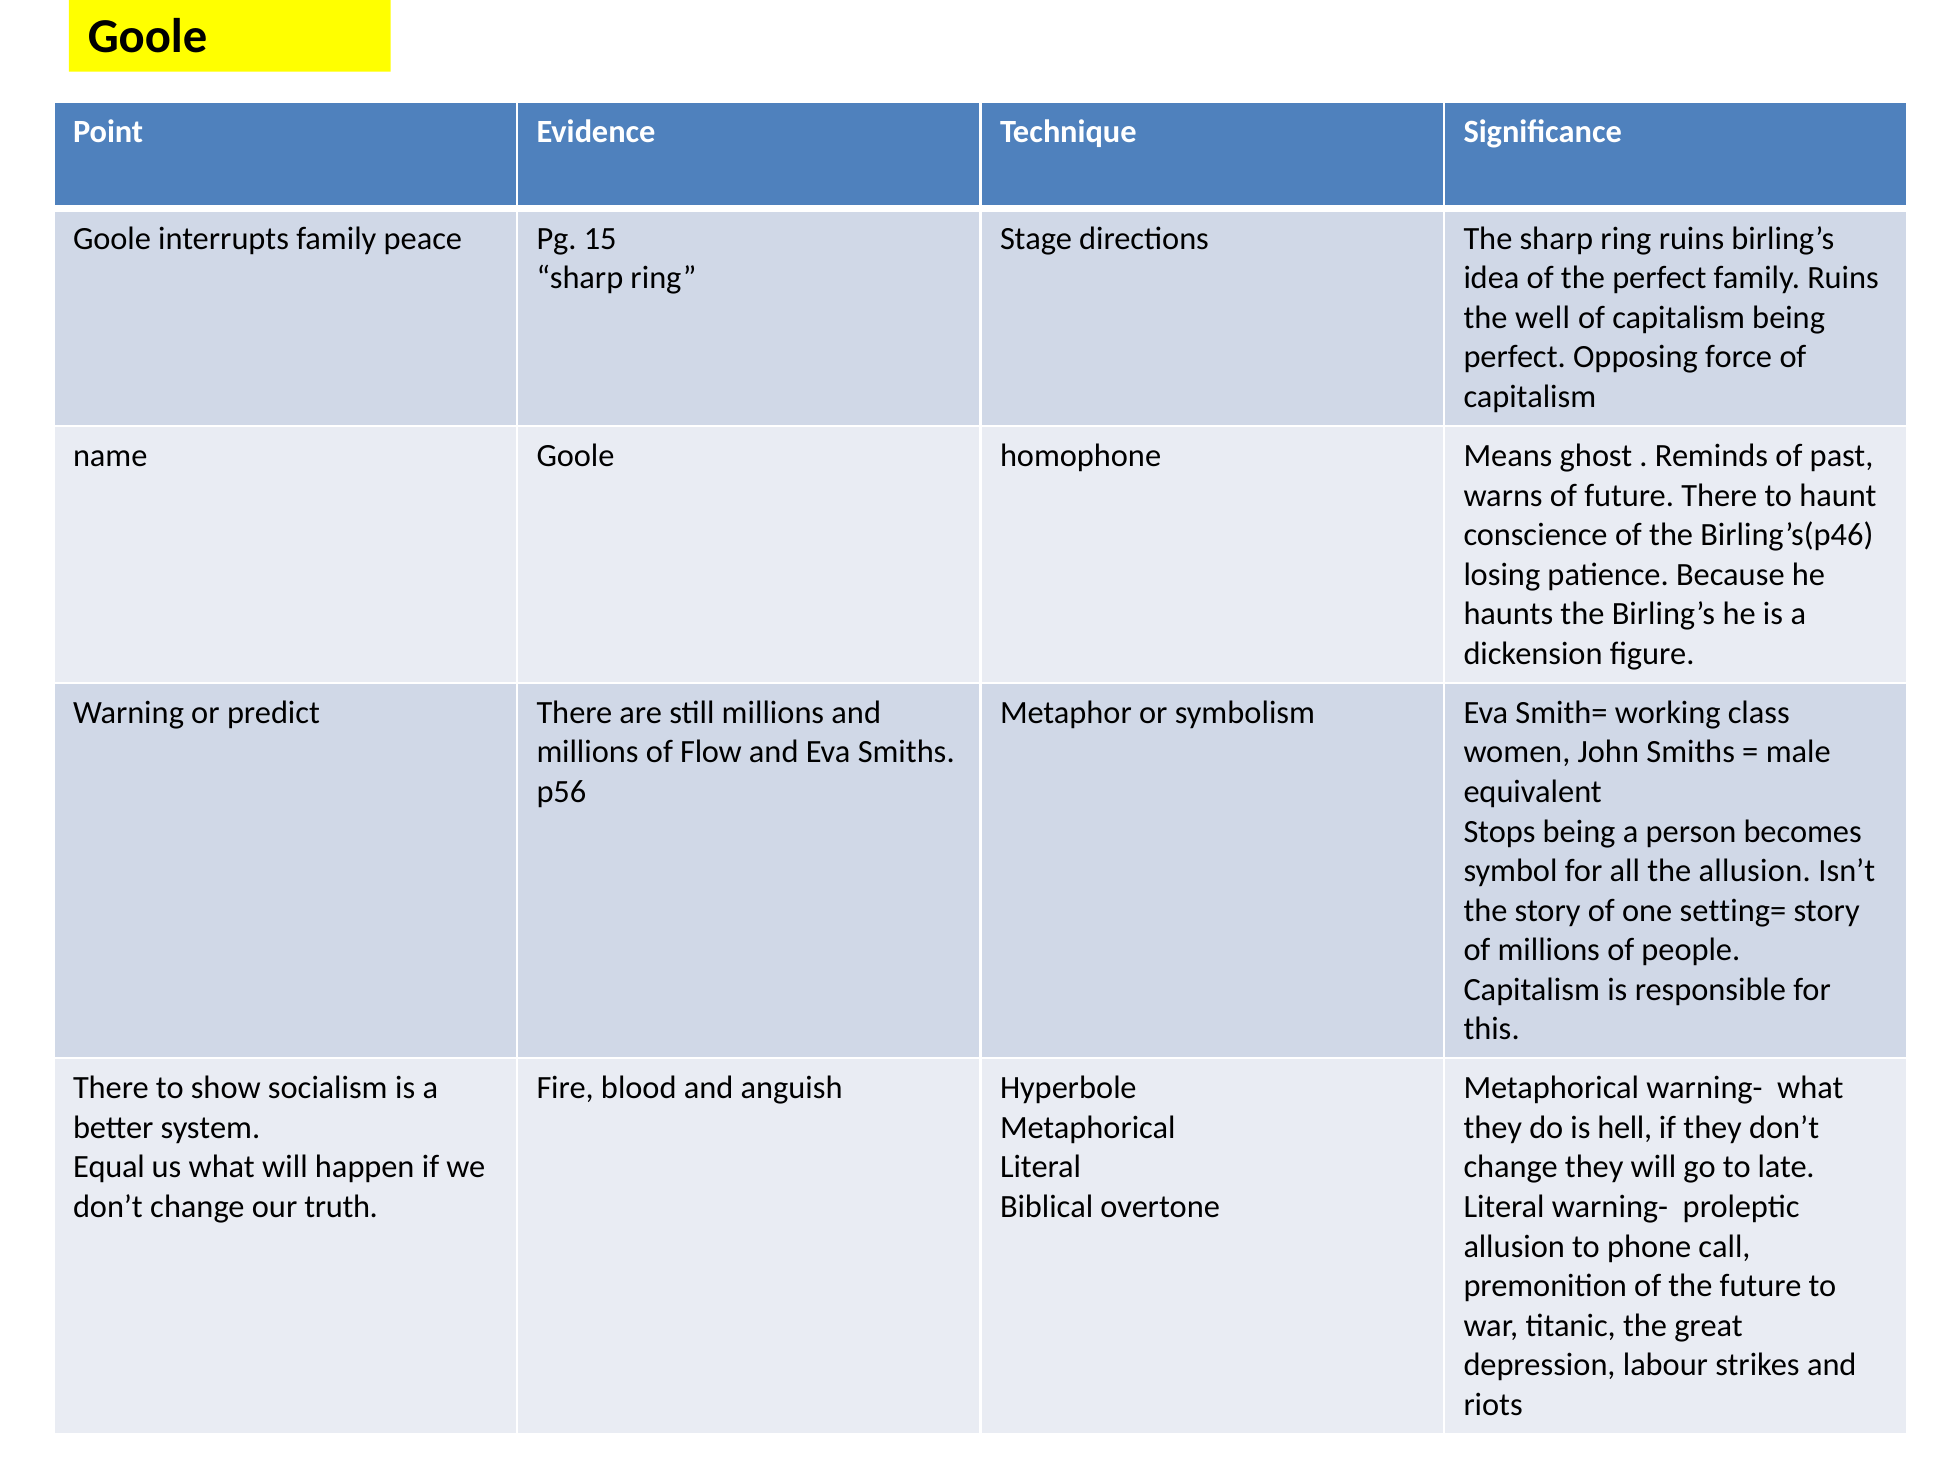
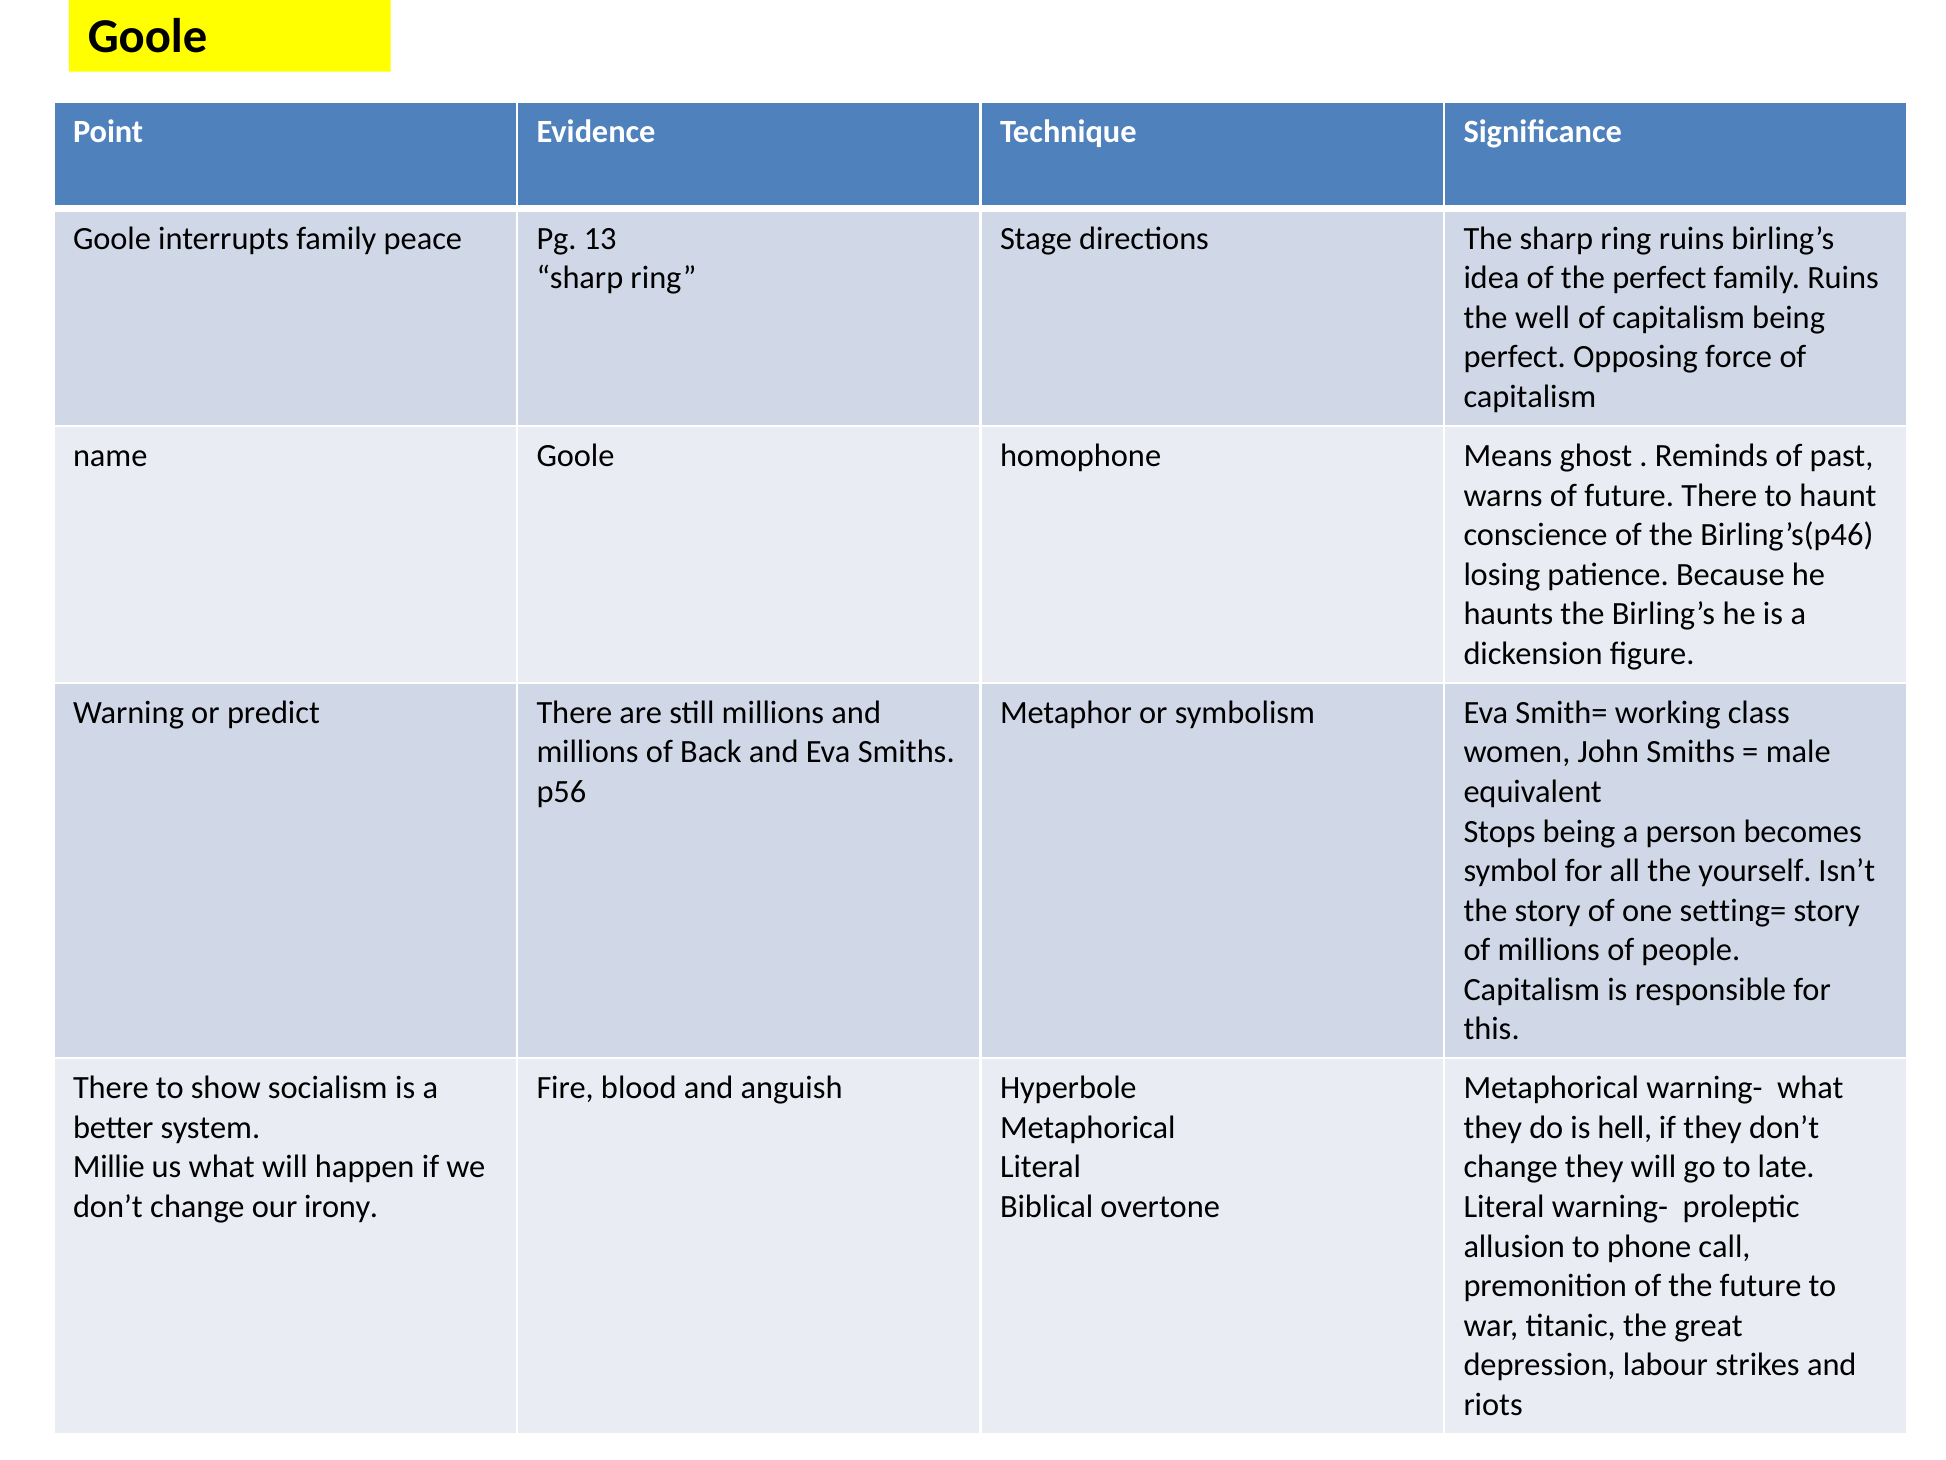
15: 15 -> 13 (600, 239)
Flow: Flow -> Back (711, 752)
the allusion: allusion -> yourself (1755, 871)
Equal: Equal -> Millie (109, 1167)
truth: truth -> irony (341, 1206)
